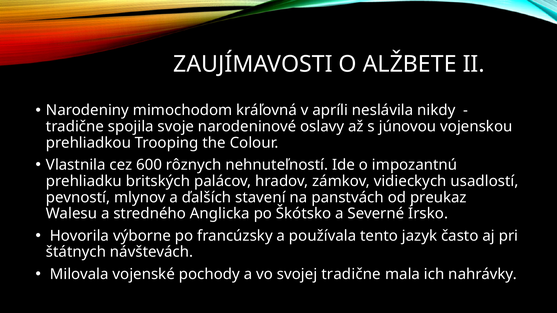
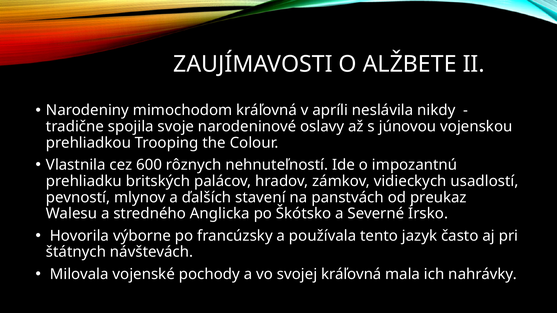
svojej tradične: tradične -> kráľovná (351, 274)
